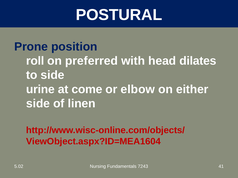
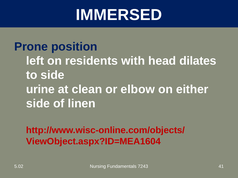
POSTURAL: POSTURAL -> IMMERSED (119, 15)
roll: roll -> left (35, 61)
preferred: preferred -> residents (92, 61)
come: come -> clean (87, 90)
